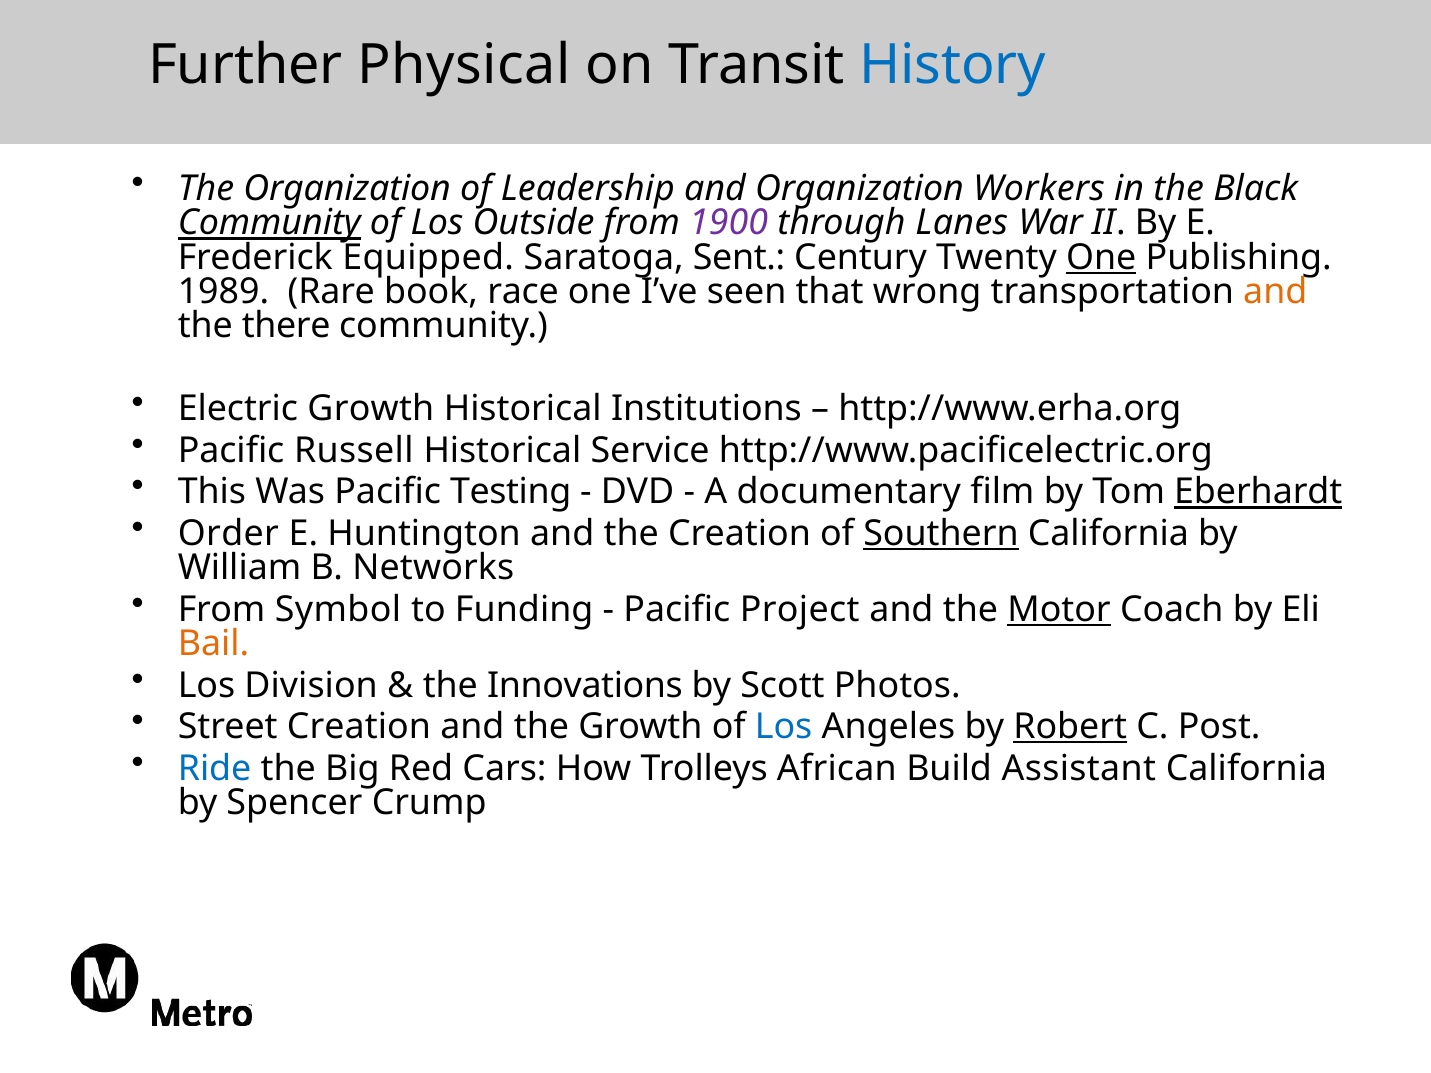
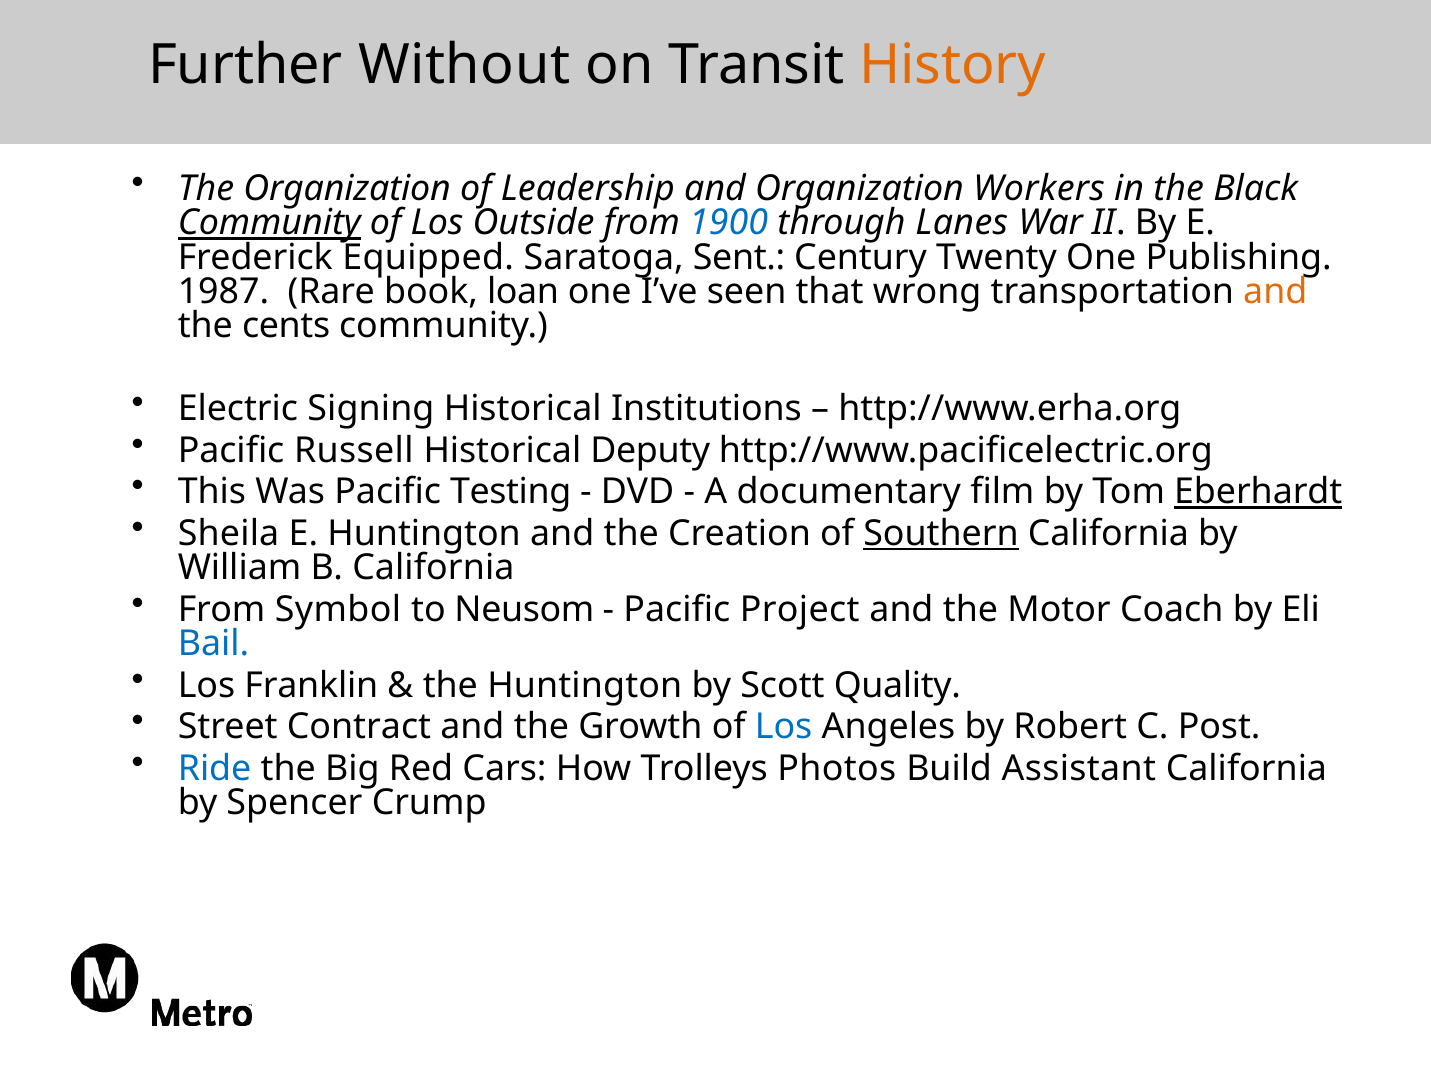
Physical: Physical -> Without (464, 65)
History colour: blue -> orange (953, 65)
1900 colour: purple -> blue (729, 223)
One underline: present -> none (1101, 257)
1989: 1989 -> 1987 (223, 292)
race: race -> loan (523, 292)
there: there -> cents (286, 326)
Electric Growth: Growth -> Signing (371, 409)
Service: Service -> Deputy (650, 451)
Order: Order -> Sheila (229, 534)
B Networks: Networks -> California (433, 568)
Funding: Funding -> Neusom (524, 610)
Motor underline: present -> none (1059, 610)
Bail colour: orange -> blue (213, 644)
Division: Division -> Franklin (311, 686)
the Innovations: Innovations -> Huntington (585, 686)
Photos: Photos -> Quality (897, 686)
Street Creation: Creation -> Contract (359, 727)
Robert underline: present -> none (1070, 727)
African: African -> Photos (837, 769)
